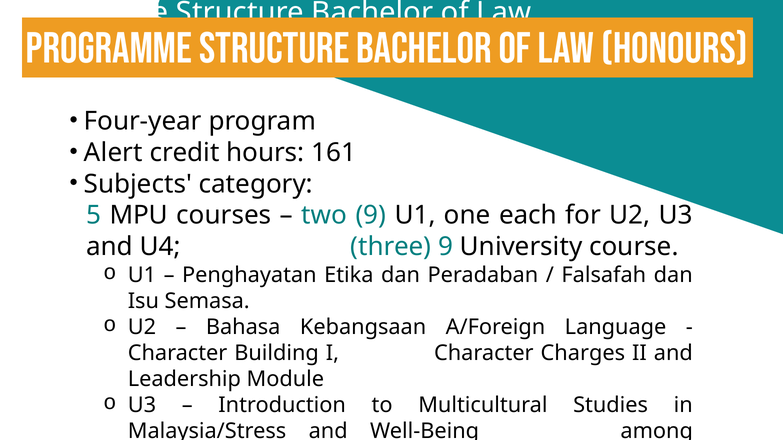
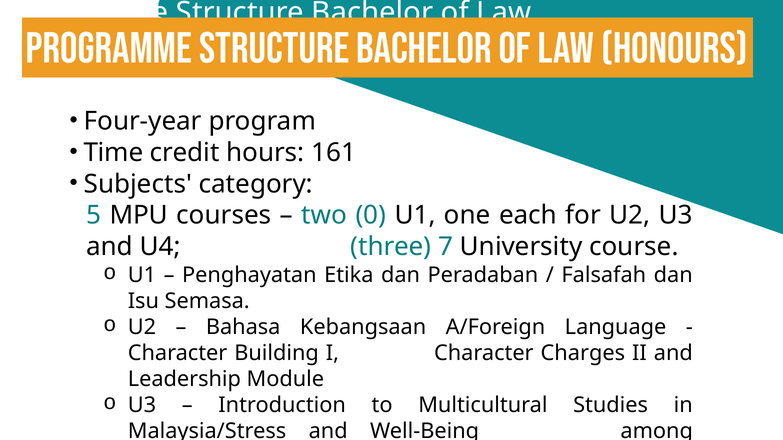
Alert: Alert -> Time (114, 153)
two 9: 9 -> 0 (371, 215)
three 9: 9 -> 7 (446, 247)
